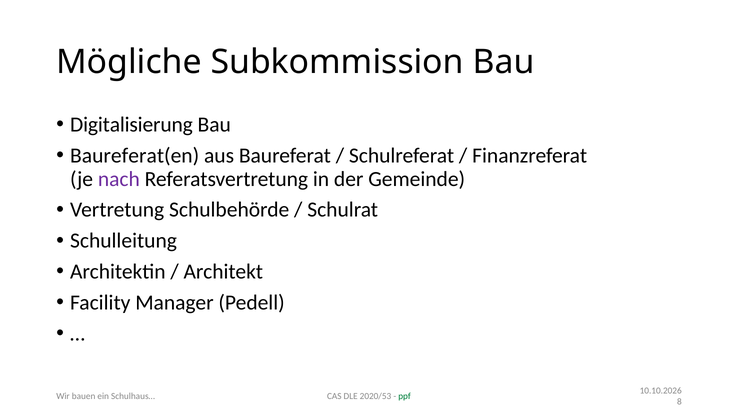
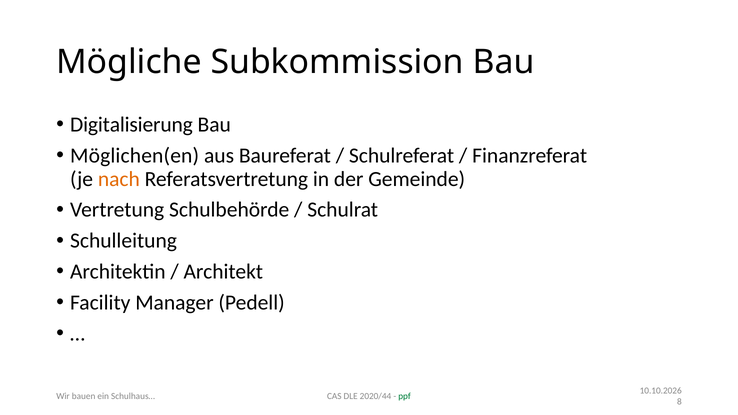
Baureferat(en: Baureferat(en -> Möglichen(en (135, 156)
nach colour: purple -> orange (119, 179)
2020/53: 2020/53 -> 2020/44 (375, 396)
